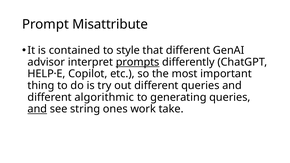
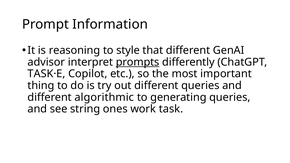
Misattribute: Misattribute -> Information (110, 24)
contained: contained -> reasoning (74, 50)
HELP·E: HELP·E -> TASK·E (46, 74)
and underline: present -> none (37, 109)
take: take -> task (171, 109)
